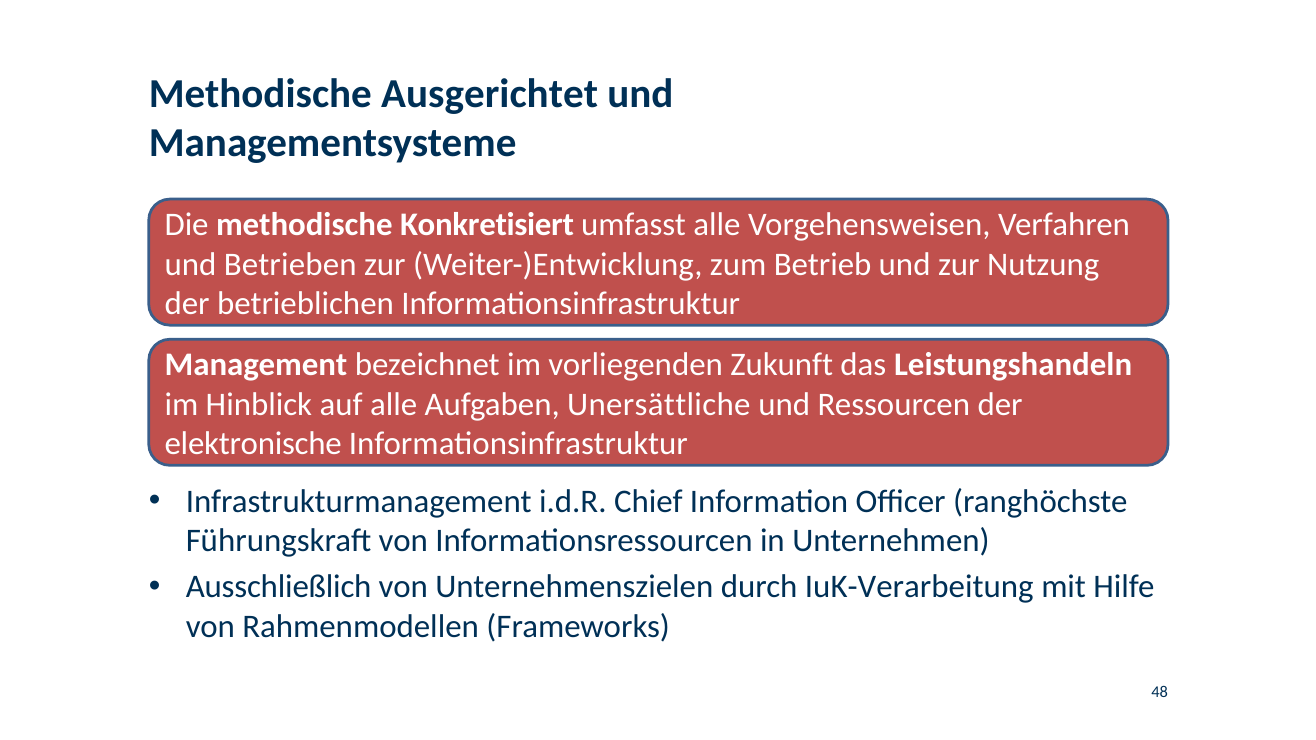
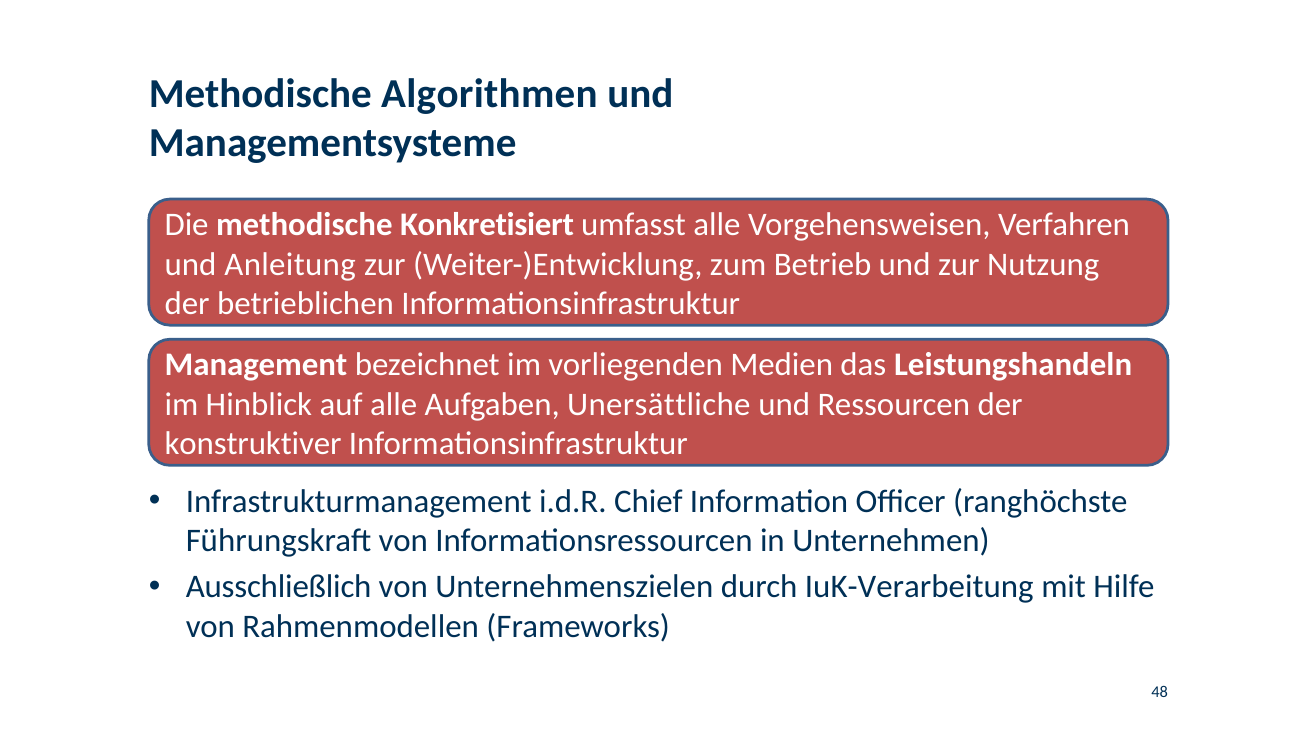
Ausgerichtet: Ausgerichtet -> Algorithmen (489, 94)
Betrieben: Betrieben -> Anleitung (290, 265)
Zukunft: Zukunft -> Medien (782, 365)
elektronische: elektronische -> konstruktiver (253, 444)
